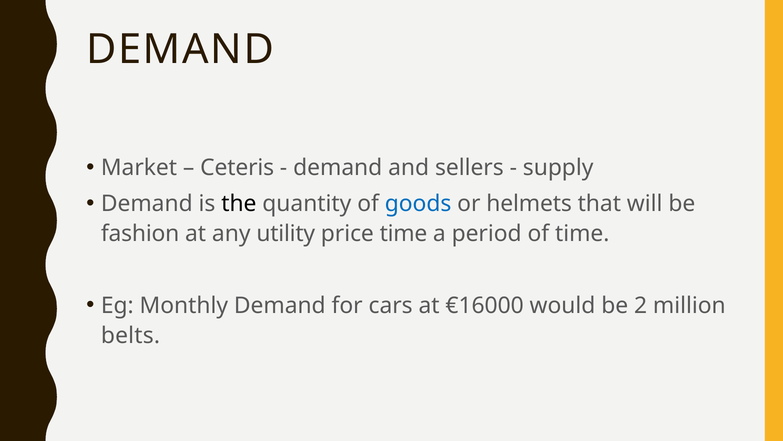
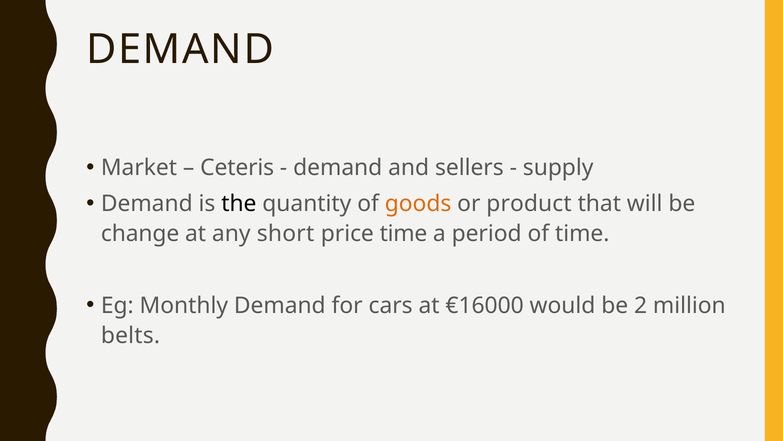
goods colour: blue -> orange (418, 204)
helmets: helmets -> product (529, 204)
fashion: fashion -> change (140, 234)
utility: utility -> short (286, 234)
